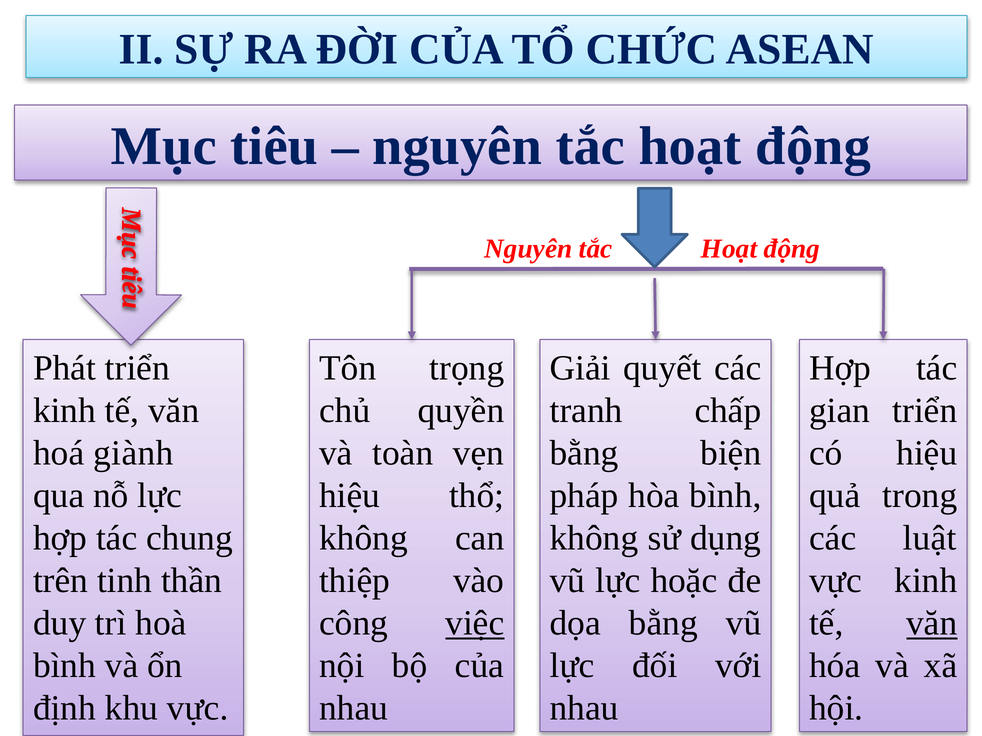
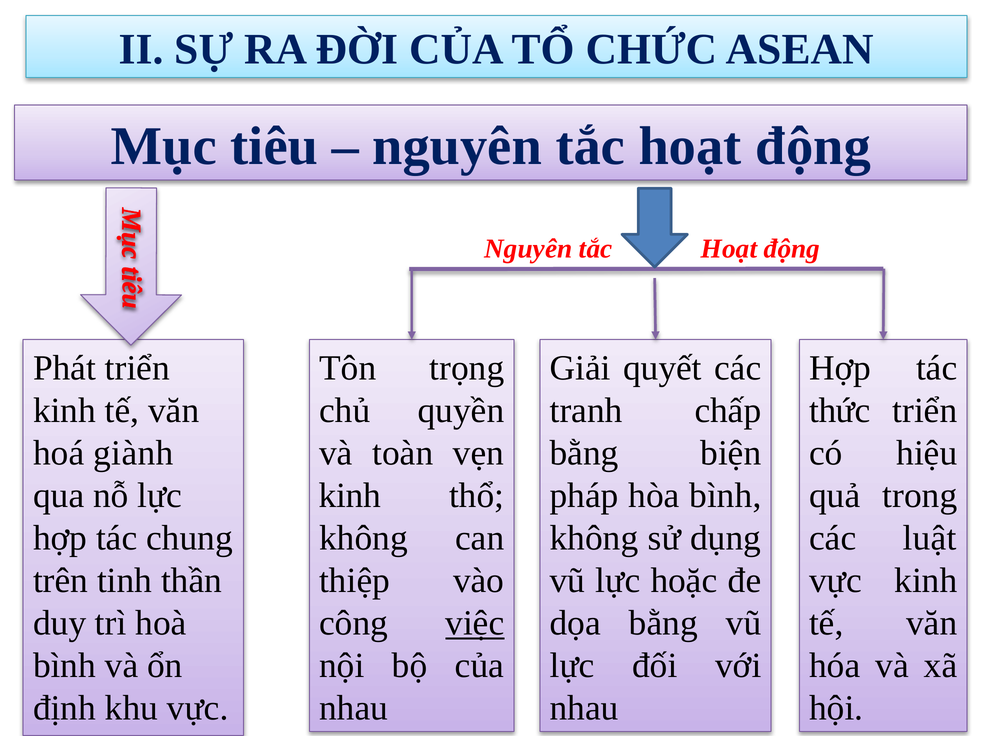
gian: gian -> thức (840, 411)
hiệu: hiệu -> kinh (350, 496)
văn underline: present -> none (932, 624)
